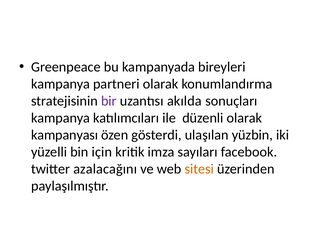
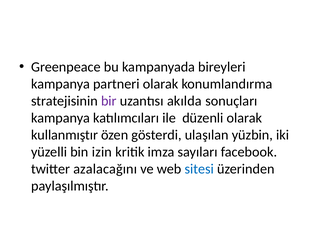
kampanyası: kampanyası -> kullanmıştır (65, 135)
için: için -> izin (102, 152)
sitesi colour: orange -> blue (199, 169)
